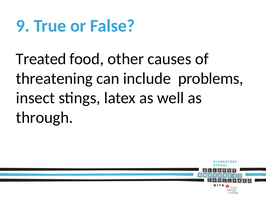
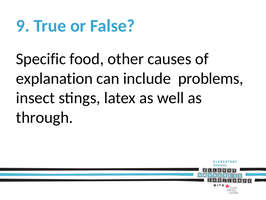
Treated: Treated -> Specific (41, 59)
threatening: threatening -> explanation (54, 78)
